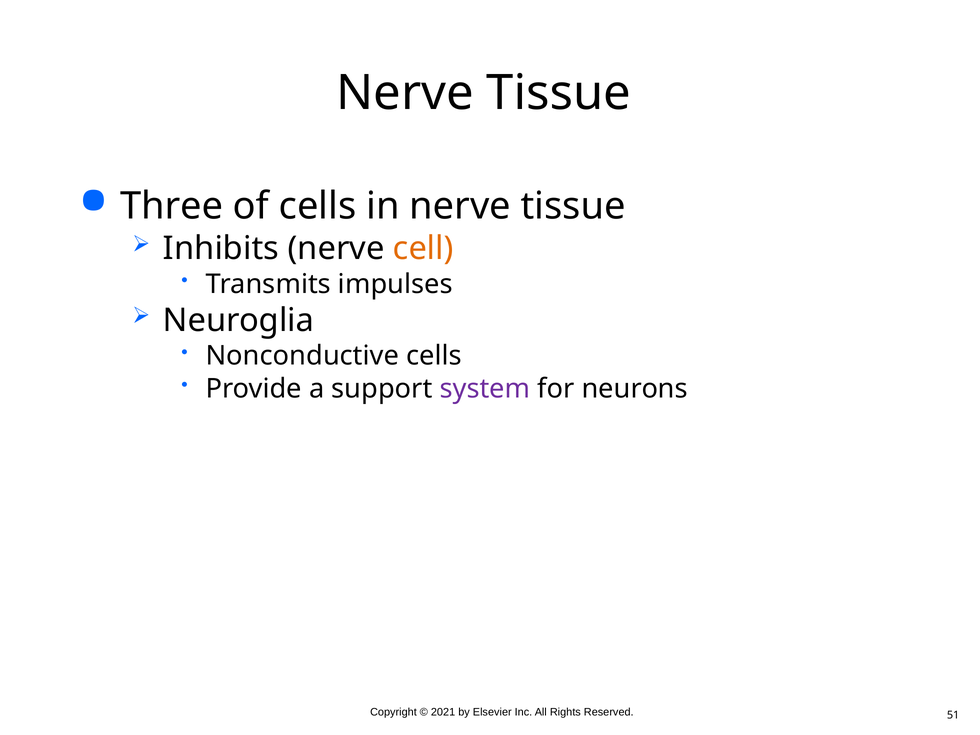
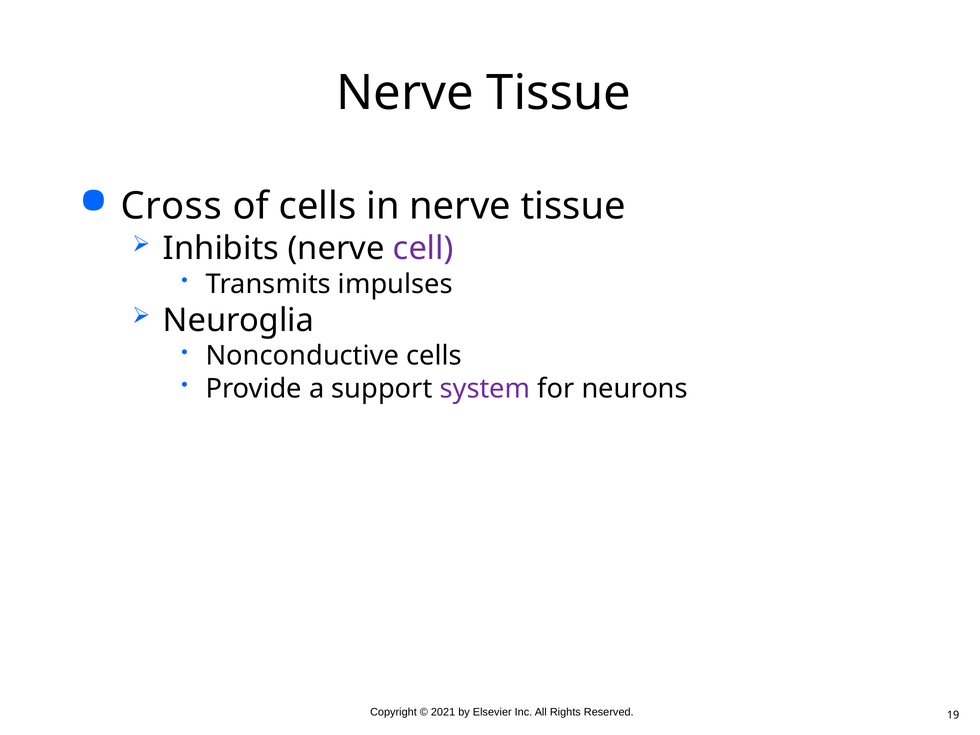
Three: Three -> Cross (171, 206)
cell colour: orange -> purple (423, 248)
51: 51 -> 19 (953, 715)
